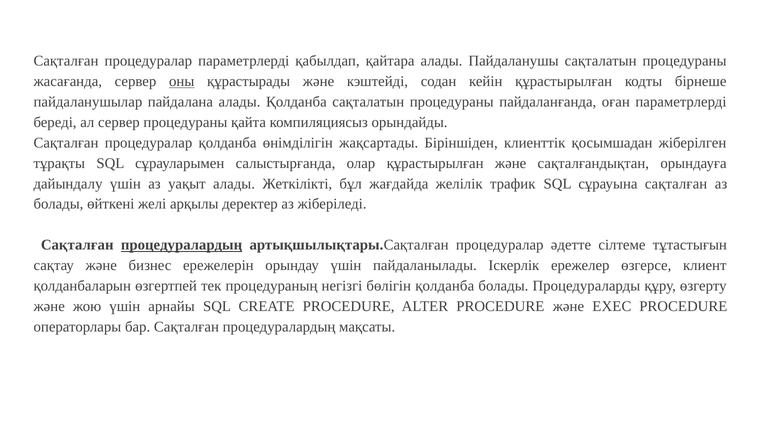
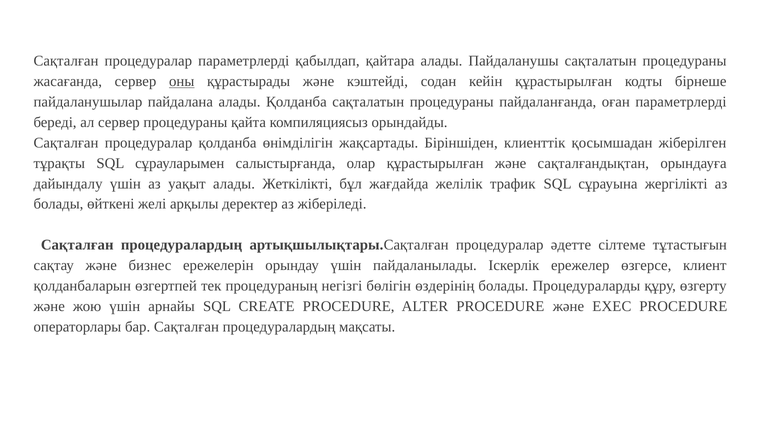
сұрауына сақталған: сақталған -> жергілікті (676, 184)
процедуралардың underline: present -> none (182, 245)
бөлігін қолданба: қолданба -> өздерінің (445, 286)
